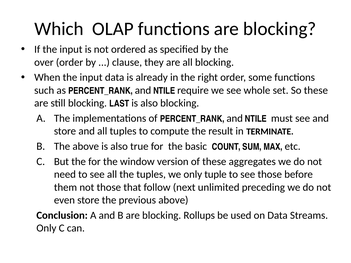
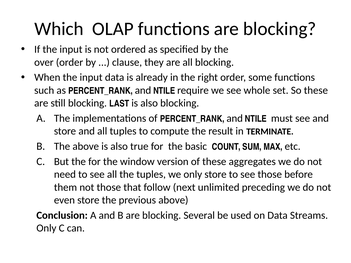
only tuple: tuple -> store (216, 175)
Rollups: Rollups -> Several (199, 216)
